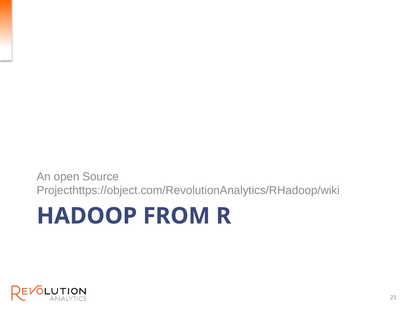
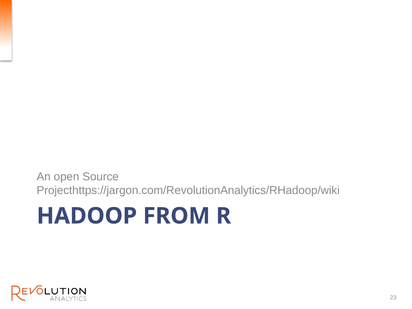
Projecthttps://object.com/RevolutionAnalytics/RHadoop/wiki: Projecthttps://object.com/RevolutionAnalytics/RHadoop/wiki -> Projecthttps://jargon.com/RevolutionAnalytics/RHadoop/wiki (188, 190)
